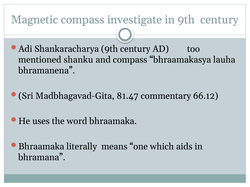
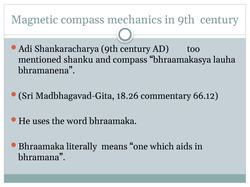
investigate: investigate -> mechanics (135, 20)
81.47: 81.47 -> 18.26 (127, 96)
